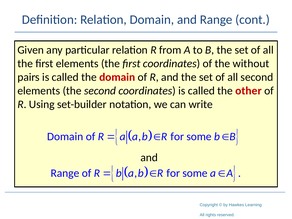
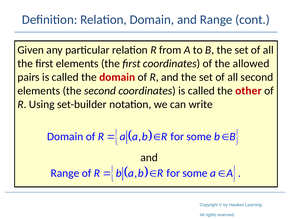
without: without -> allowed (251, 64)
